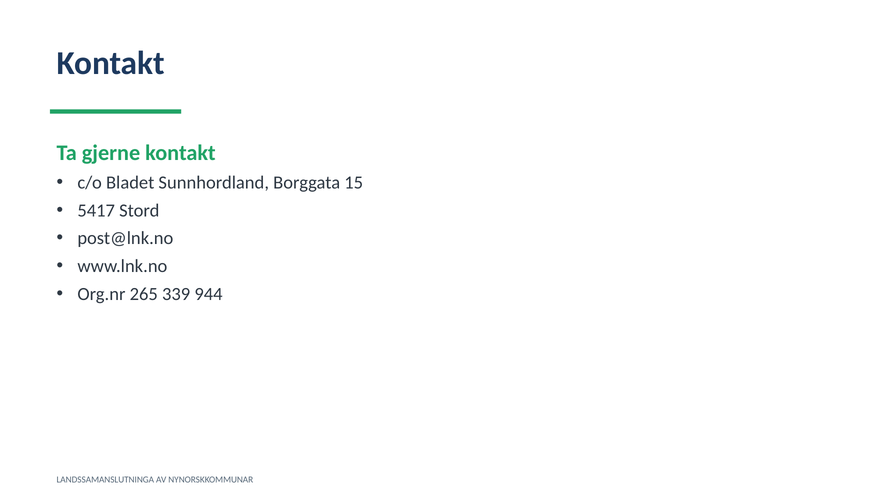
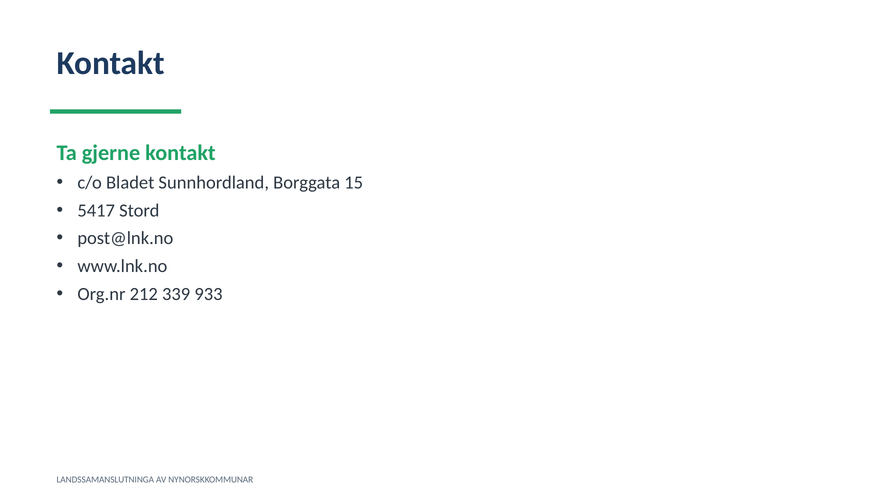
265: 265 -> 212 (144, 294)
944: 944 -> 933 (209, 294)
